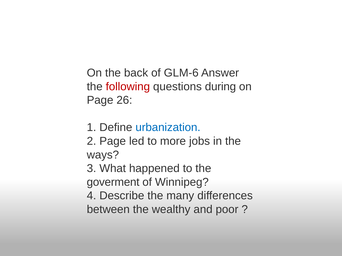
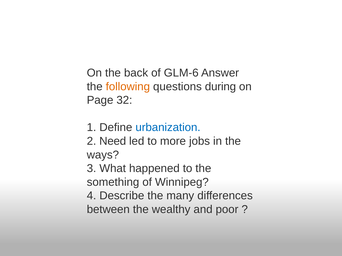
following colour: red -> orange (128, 87)
26: 26 -> 32 (124, 100)
2 Page: Page -> Need (113, 141)
goverment: goverment -> something (113, 182)
